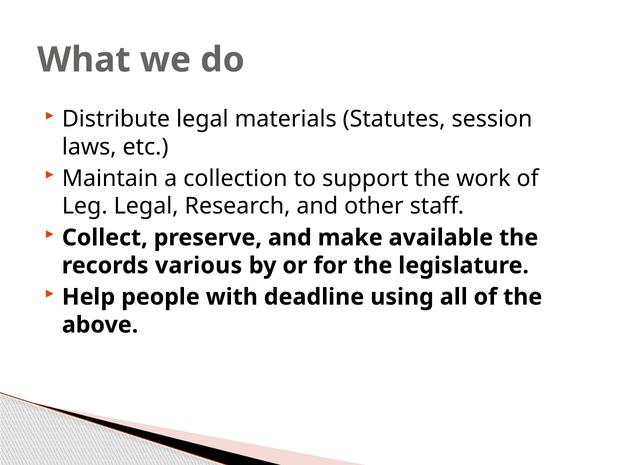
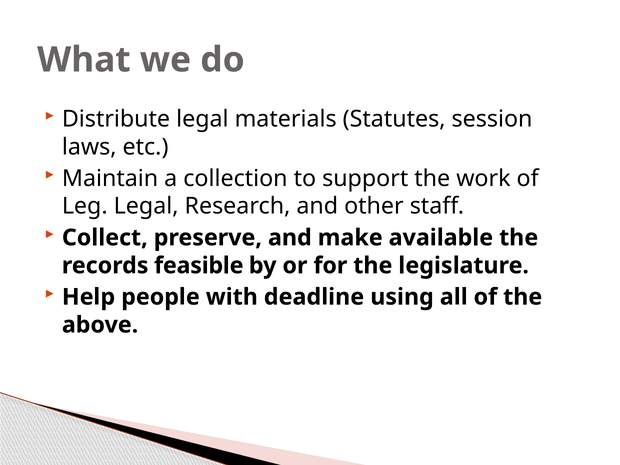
various: various -> feasible (199, 266)
